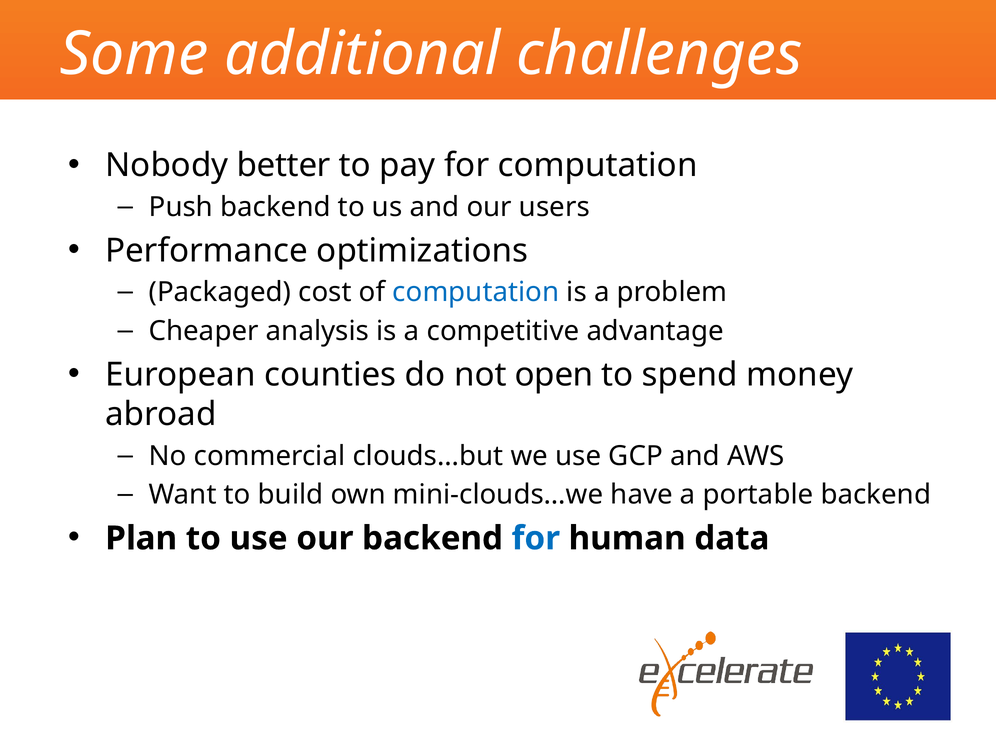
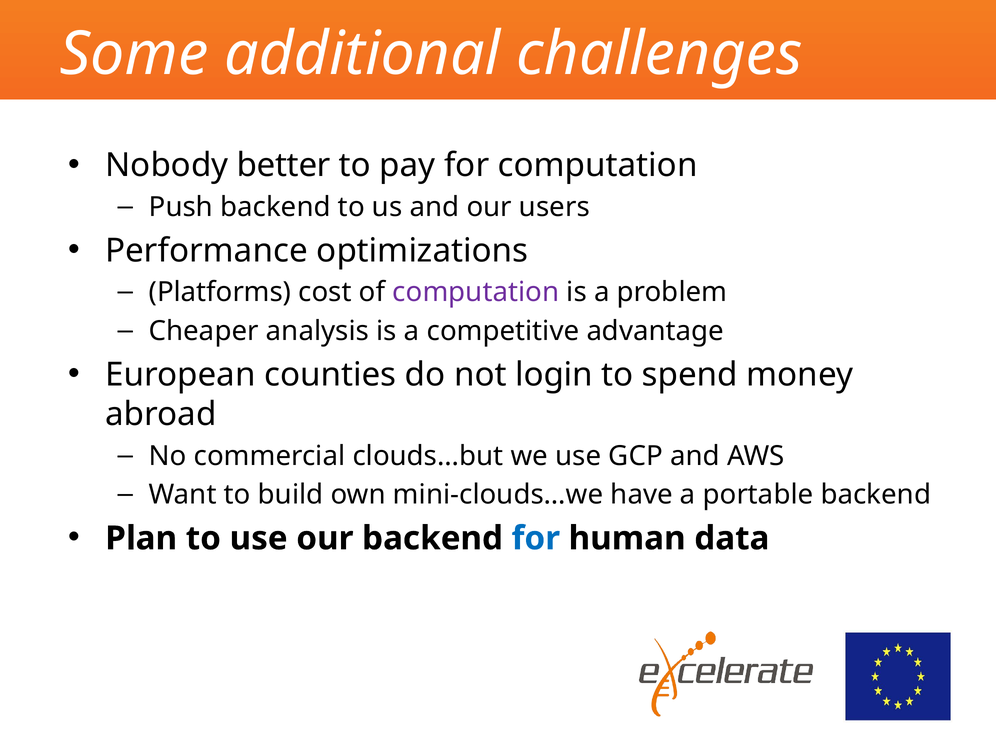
Packaged: Packaged -> Platforms (220, 292)
computation colour: blue -> purple (476, 292)
open: open -> login (554, 375)
